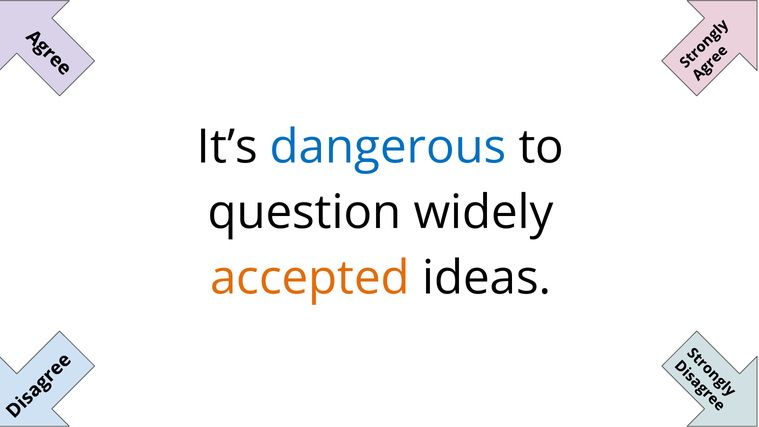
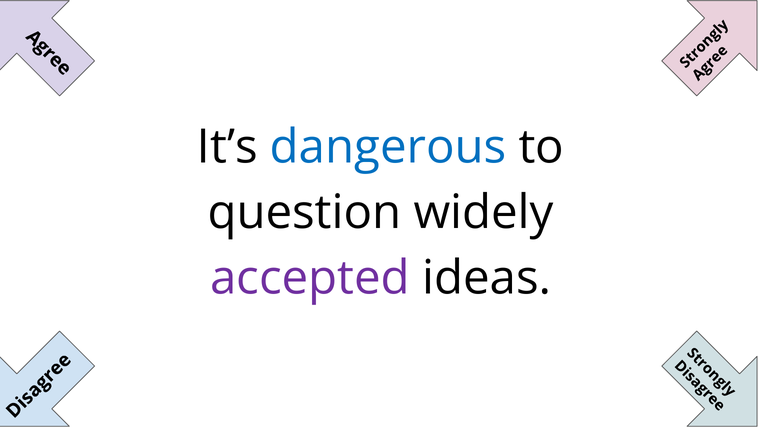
accepted colour: orange -> purple (310, 278)
